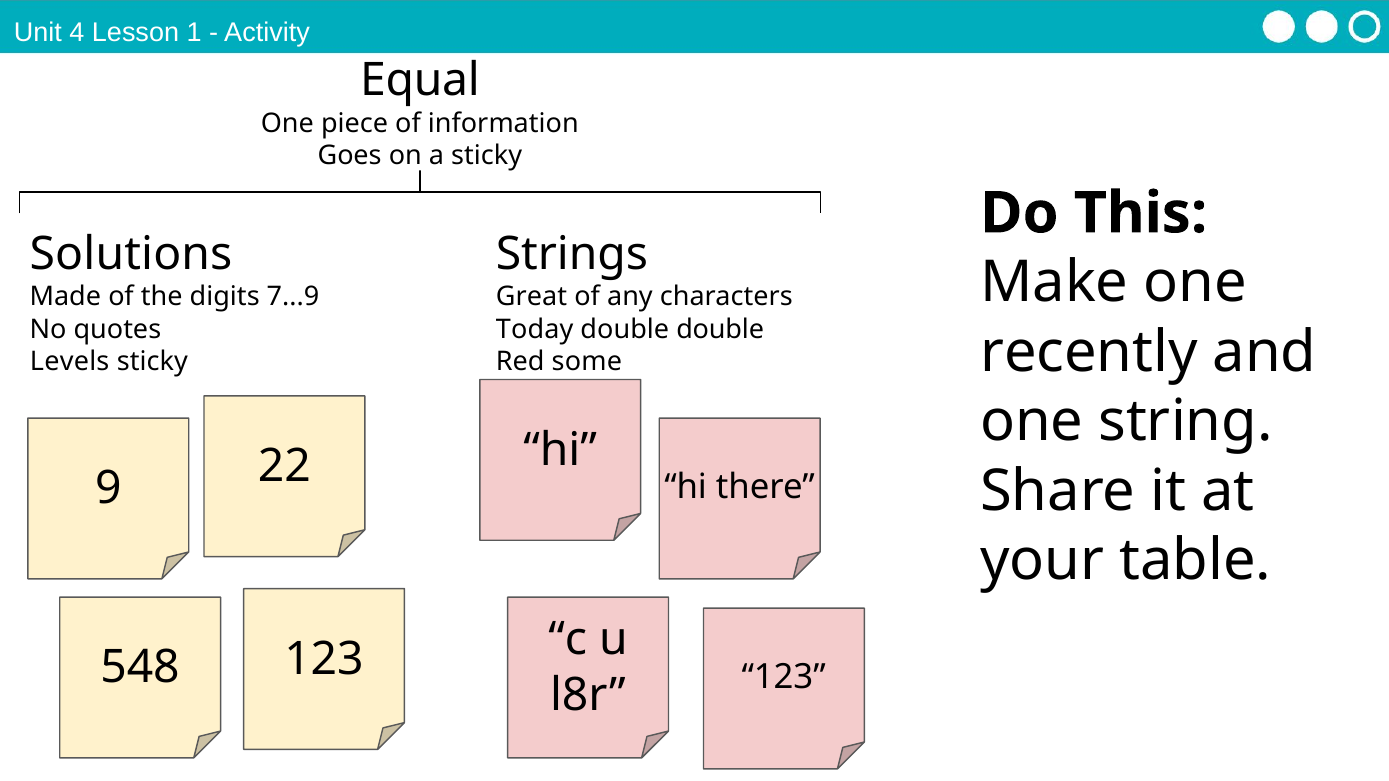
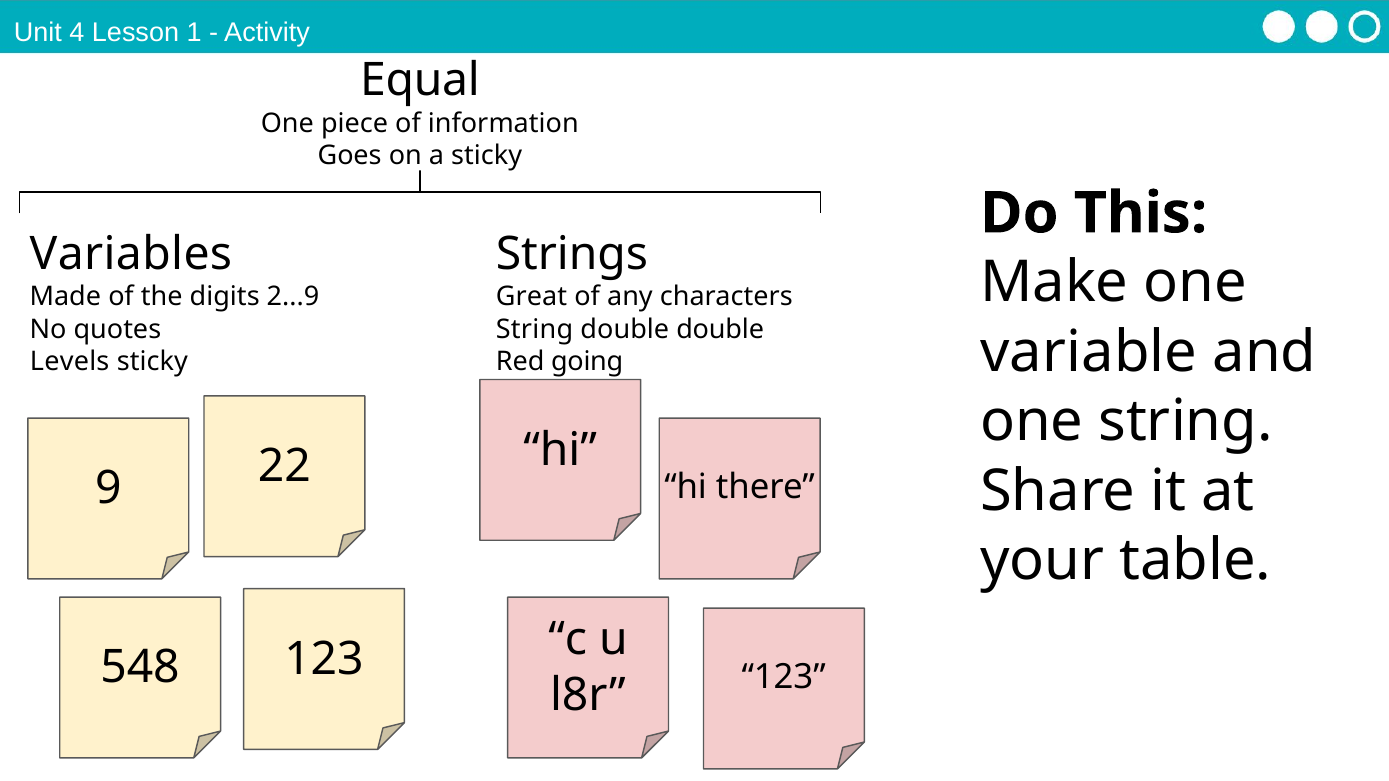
Solutions: Solutions -> Variables (131, 254)
7...9: 7...9 -> 2...9 (293, 297)
Today: Today -> String (535, 330)
recently: recently -> variable (1089, 352)
some: some -> going (587, 362)
